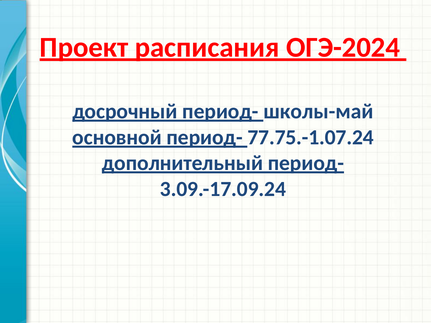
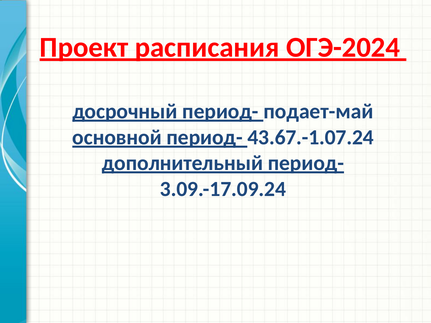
школы-май: школы-май -> подает-май (318, 112)
77.75.-1.07.24: 77.75.-1.07.24 -> 43.67.-1.07.24 (311, 137)
